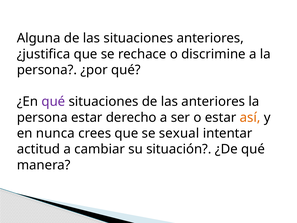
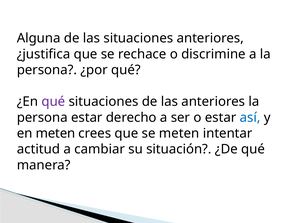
así colour: orange -> blue (250, 117)
en nunca: nunca -> meten (55, 133)
se sexual: sexual -> meten (179, 133)
